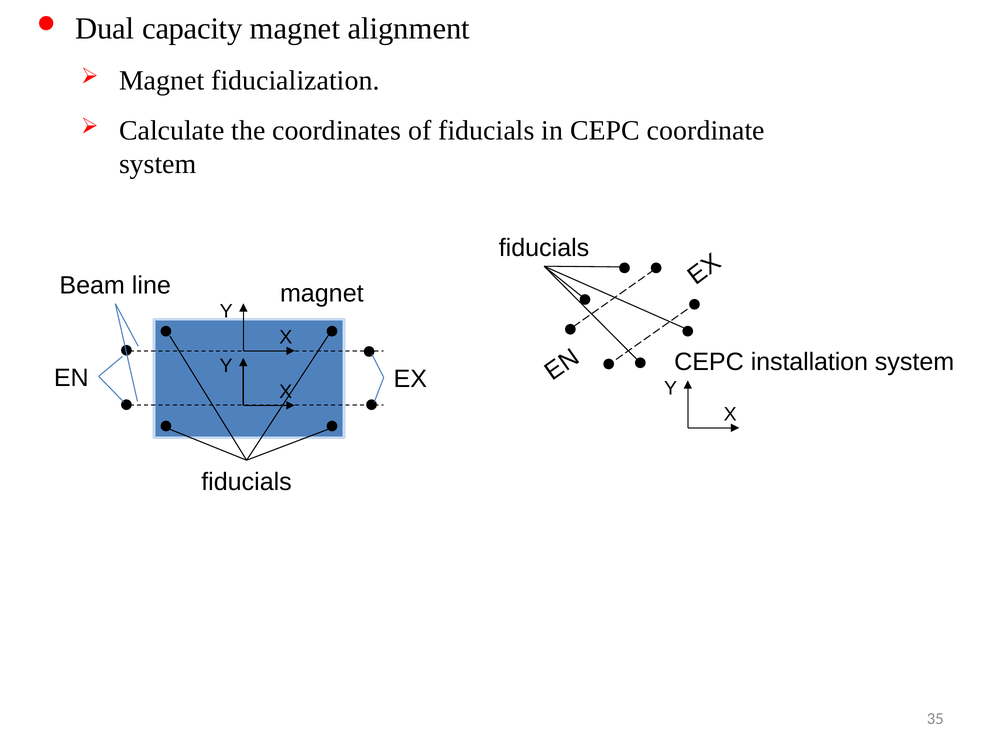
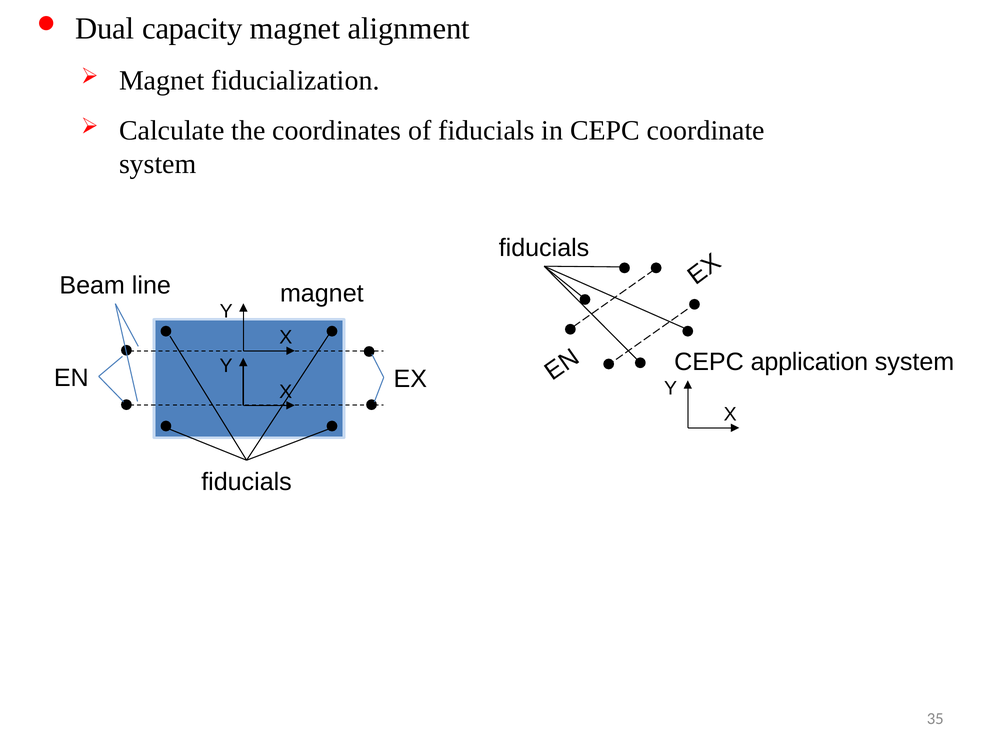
installation: installation -> application (809, 362)
